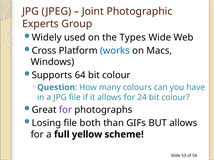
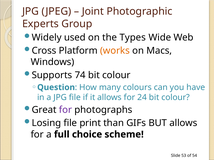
works colour: blue -> orange (115, 51)
64: 64 -> 74 (80, 75)
both: both -> print (90, 123)
yellow: yellow -> choice (87, 135)
